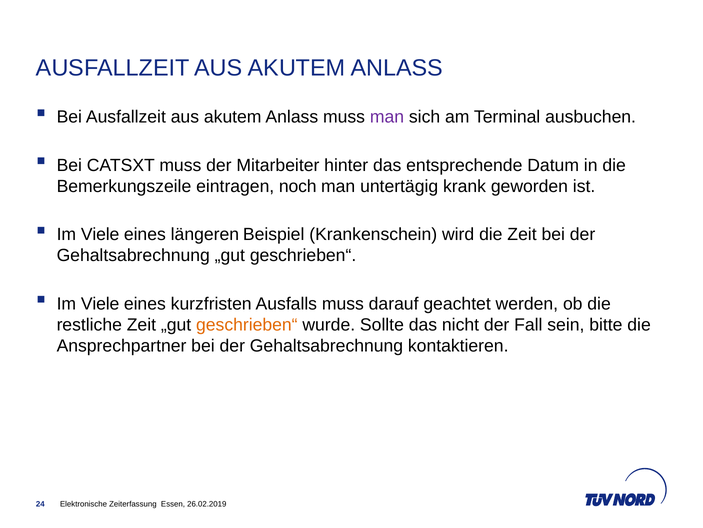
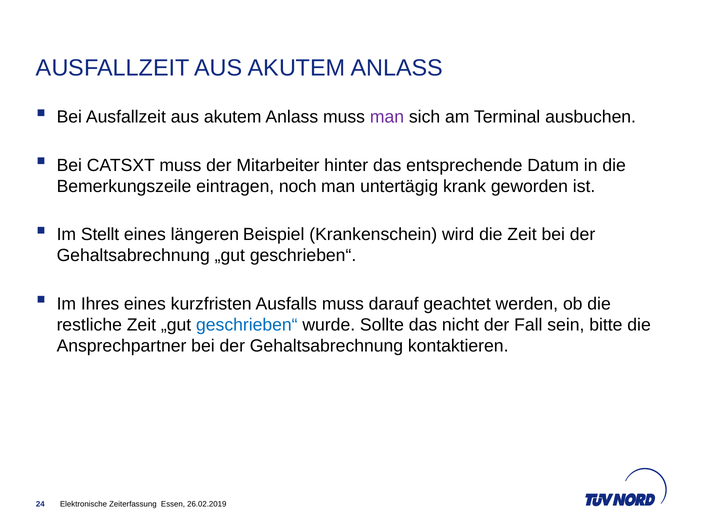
Viele: Viele -> Stellt (100, 234)
Viele: Viele -> Ihres (100, 303)
geschrieben“ colour: orange -> blue (247, 324)
